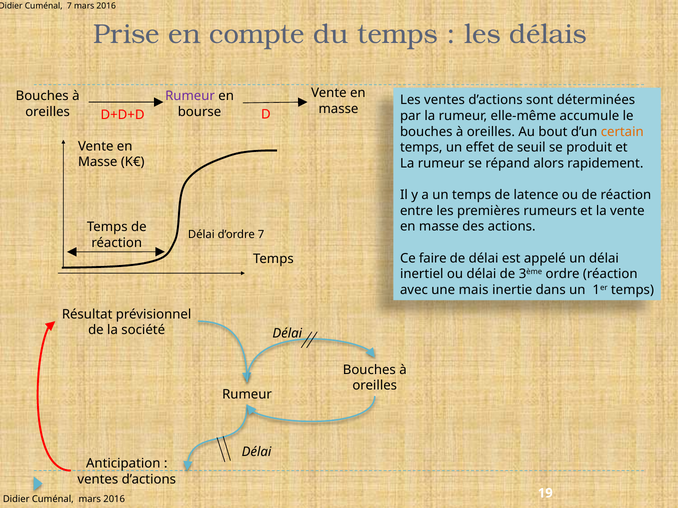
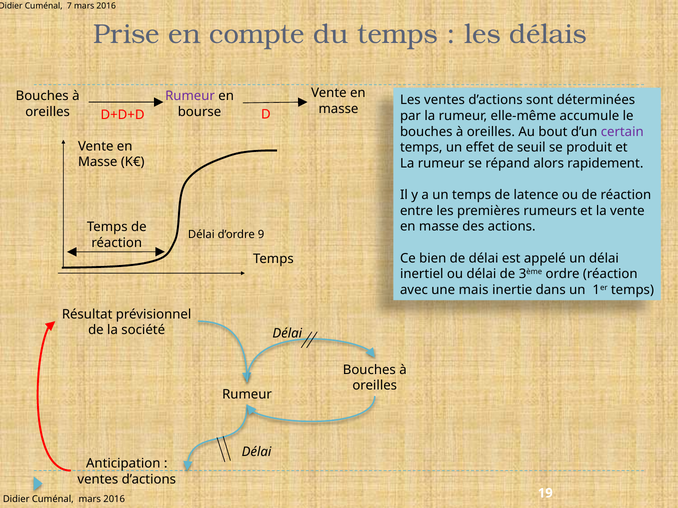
certain colour: orange -> purple (622, 132)
d’ordre 7: 7 -> 9 (261, 235)
faire: faire -> bien (433, 258)
